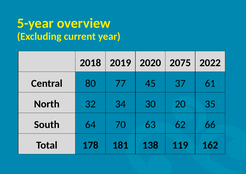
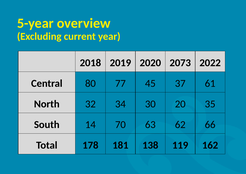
2075: 2075 -> 2073 (180, 63)
64: 64 -> 14 (90, 125)
